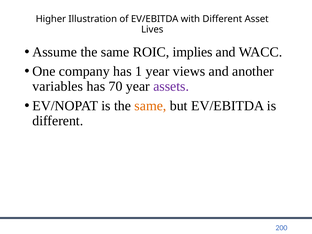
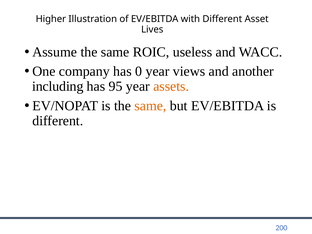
implies: implies -> useless (193, 52)
1: 1 -> 0 (139, 71)
variables: variables -> including (58, 86)
70: 70 -> 95 (116, 86)
assets colour: purple -> orange (171, 86)
